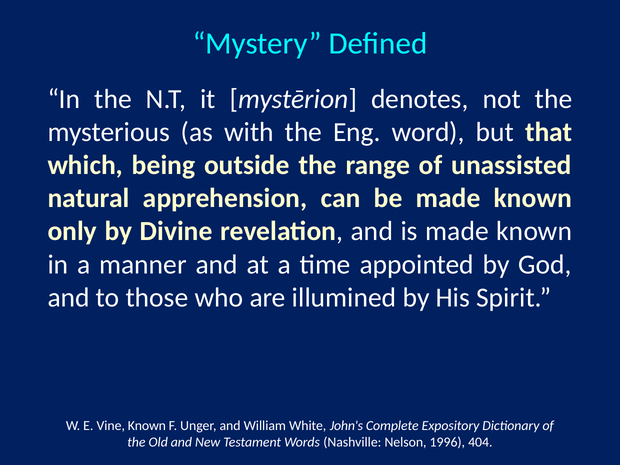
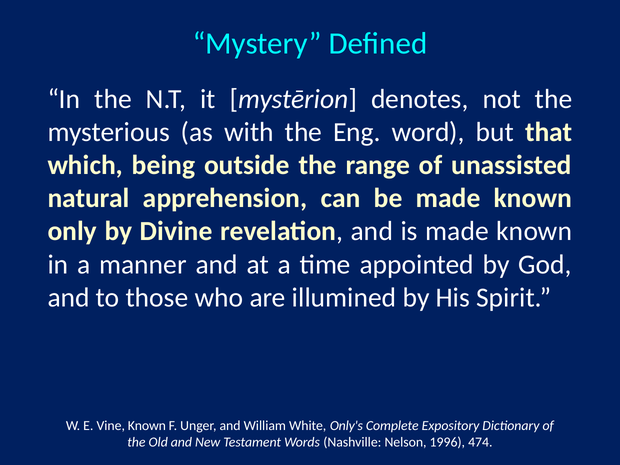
John's: John's -> Only's (346, 426)
404: 404 -> 474 (480, 442)
